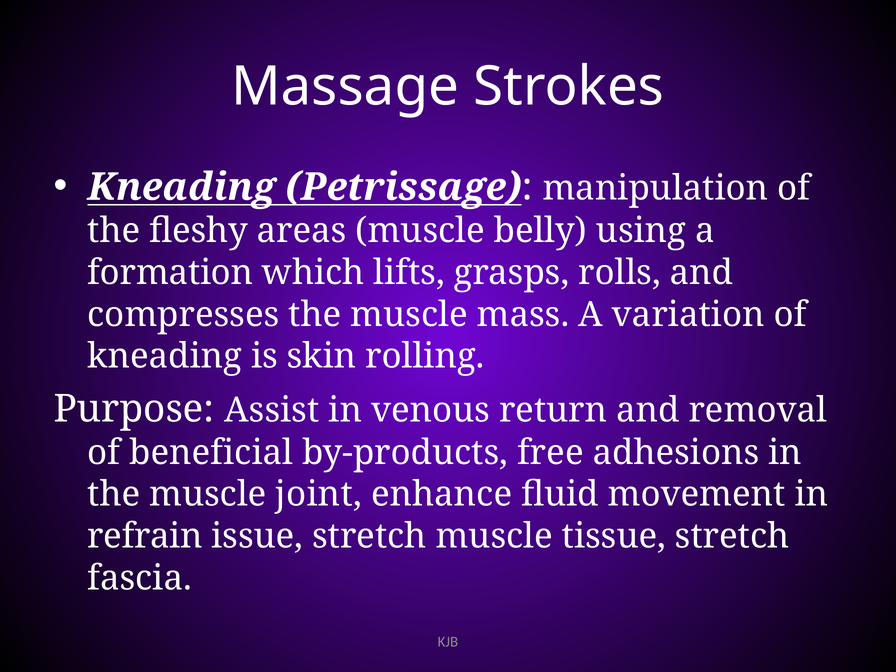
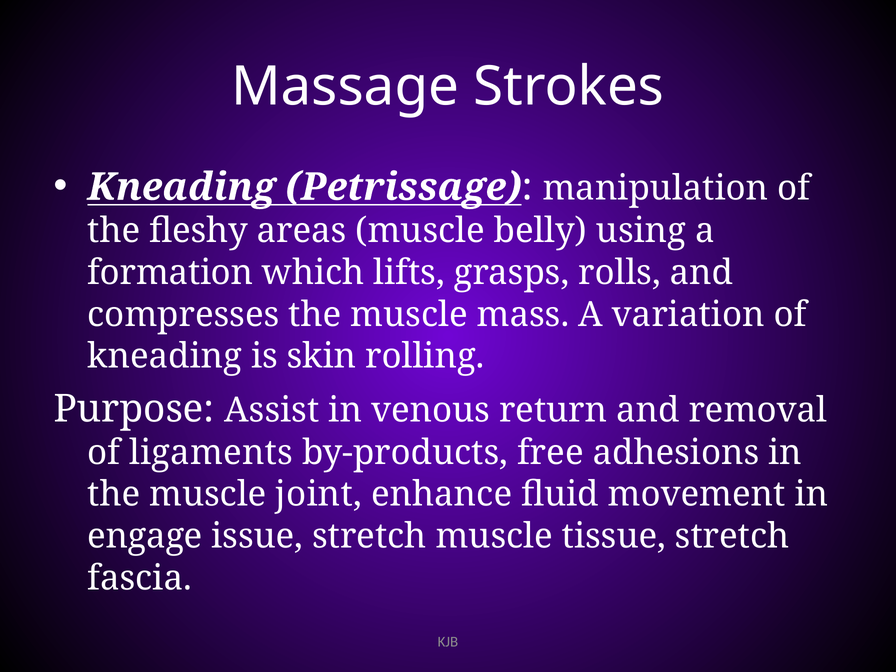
beneficial: beneficial -> ligaments (211, 453)
refrain: refrain -> engage (145, 536)
